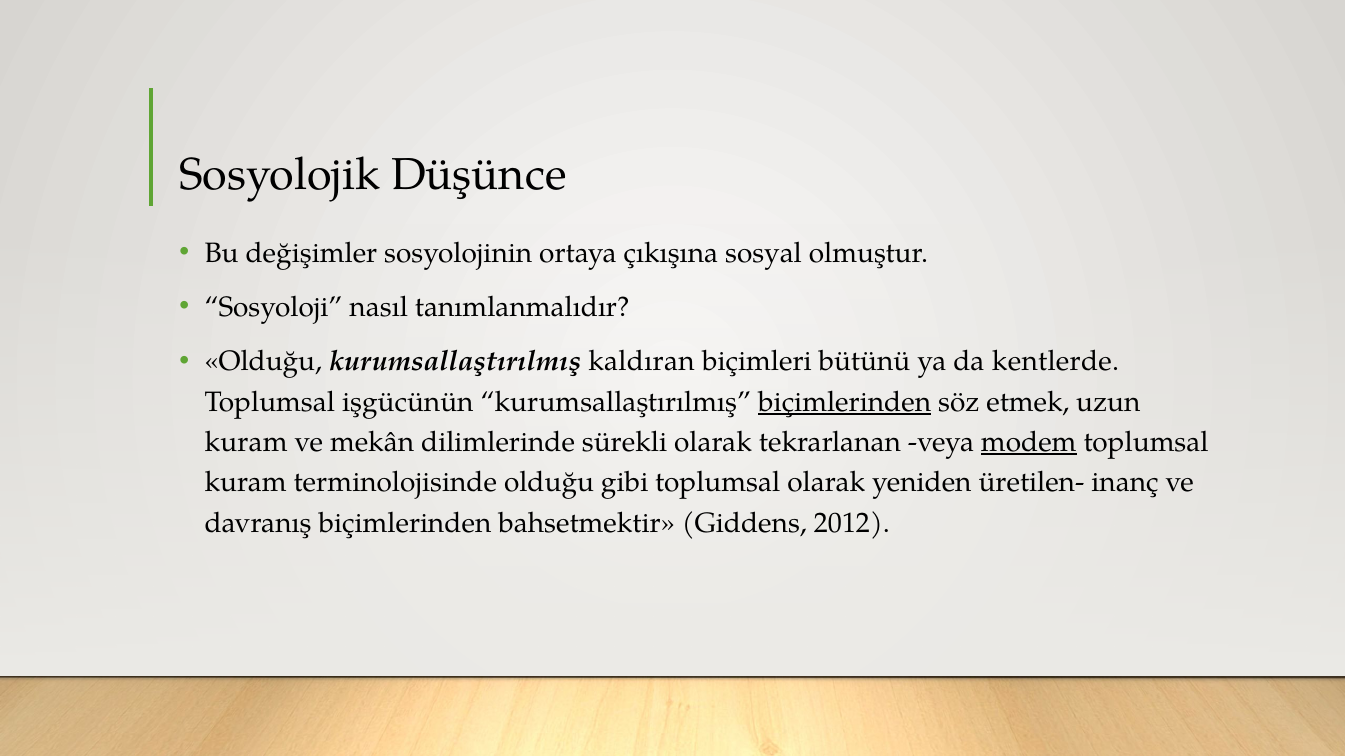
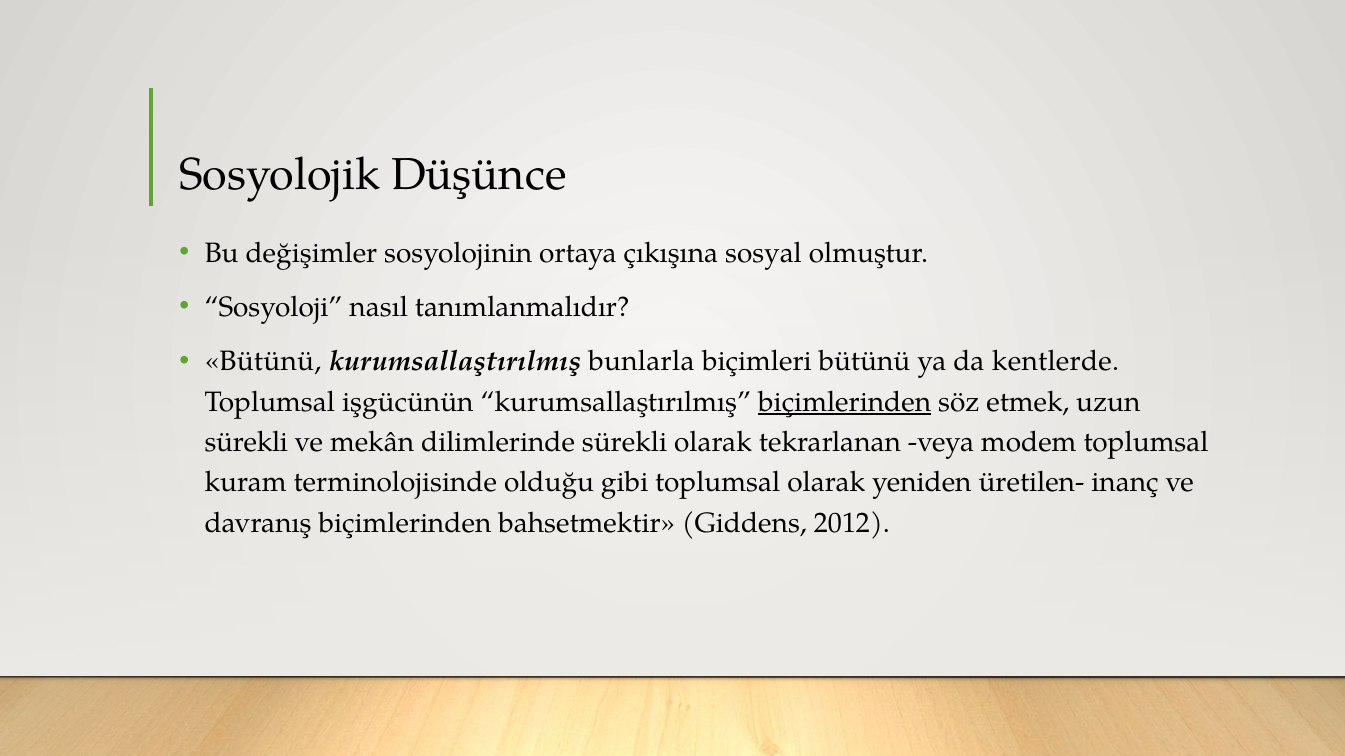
Olduğu: Olduğu -> Bütünü (263, 362)
kaldıran: kaldıran -> bunlarla (641, 362)
kuram: kuram -> sürekli (246, 443)
modem underline: present -> none (1029, 443)
